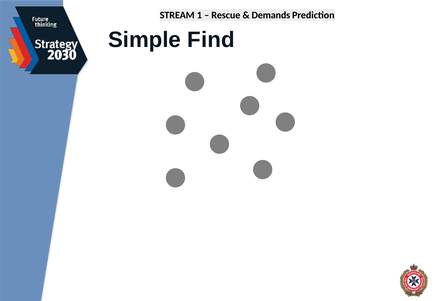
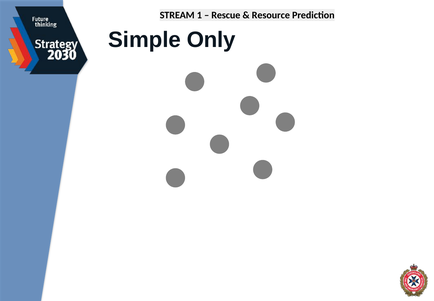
Demands: Demands -> Resource (271, 15)
Find: Find -> Only (211, 40)
